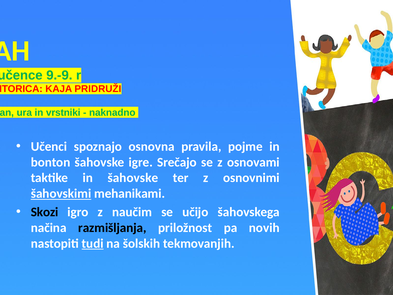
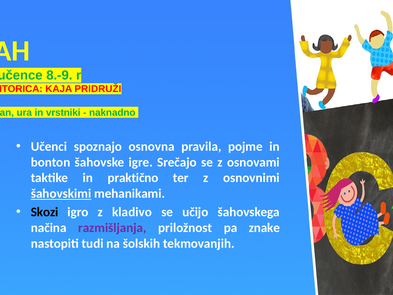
9.-9: 9.-9 -> 8.-9 (59, 75)
in šahovske: šahovske -> praktično (133, 178)
naučim: naučim -> kladivo (132, 212)
razmišljanja colour: black -> purple (112, 228)
novih: novih -> znake (264, 228)
tudi underline: present -> none (93, 243)
